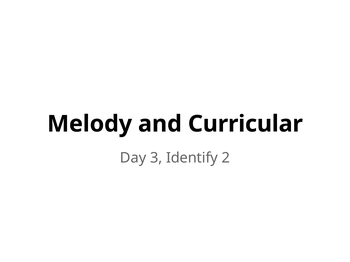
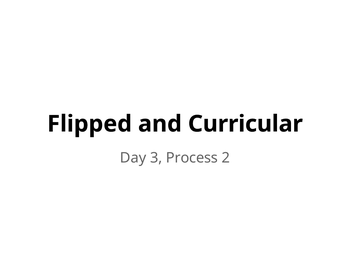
Melody: Melody -> Flipped (90, 124)
Identify: Identify -> Process (192, 158)
